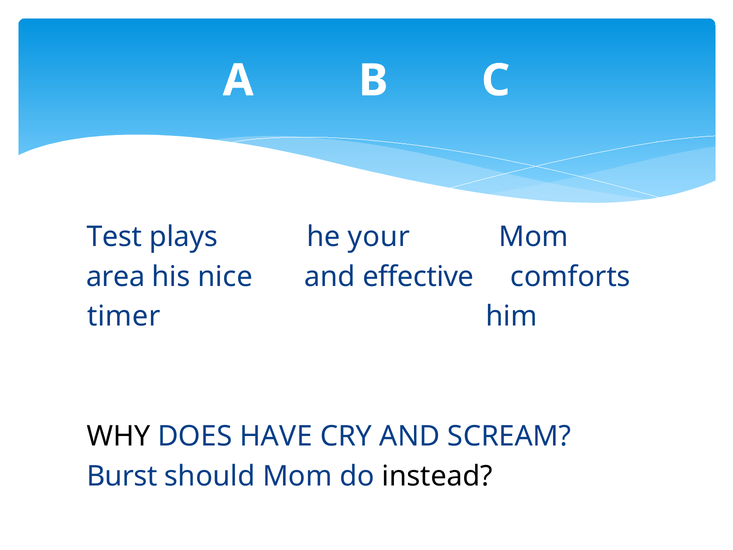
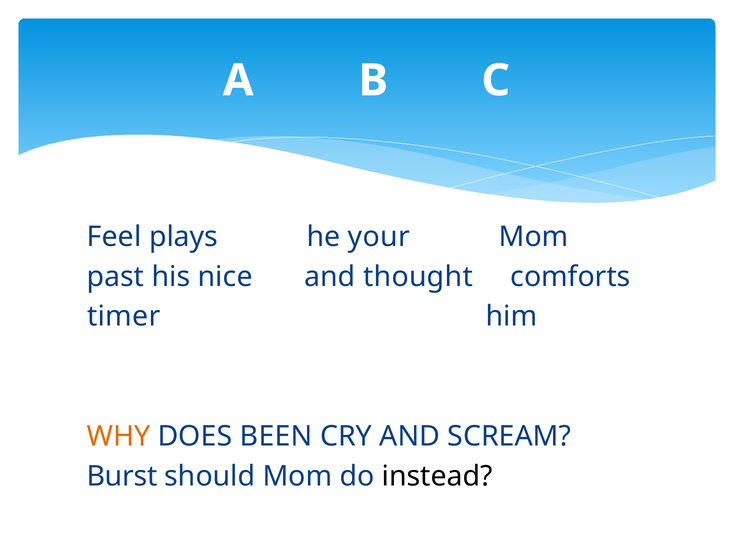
Test: Test -> Feel (114, 237)
area: area -> past (116, 276)
effective: effective -> thought (418, 276)
WHY colour: black -> orange (119, 436)
HAVE: HAVE -> BEEN (276, 436)
